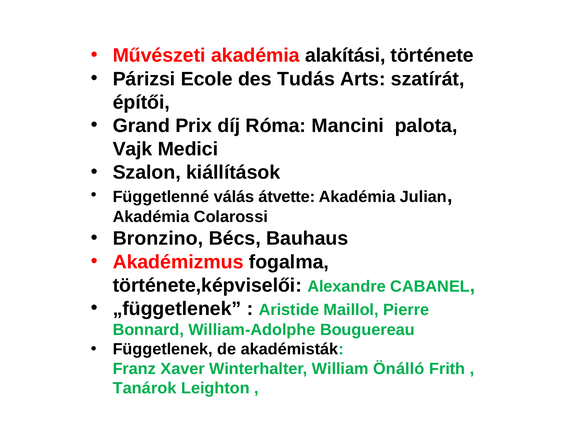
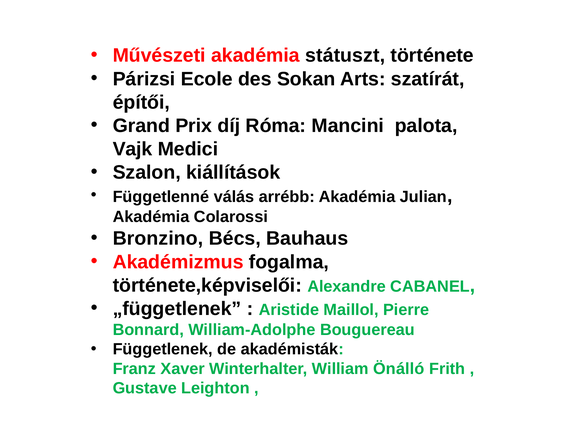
alakítási: alakítási -> státuszt (345, 56)
Tudás: Tudás -> Sokan (306, 79)
átvette: átvette -> arrébb (287, 197)
Tanárok: Tanárok -> Gustave (145, 388)
